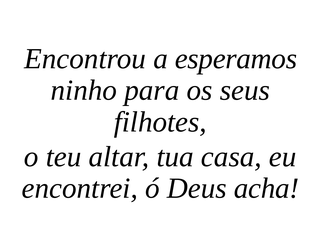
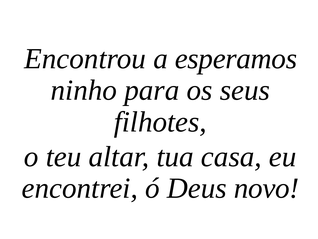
acha: acha -> novo (267, 188)
